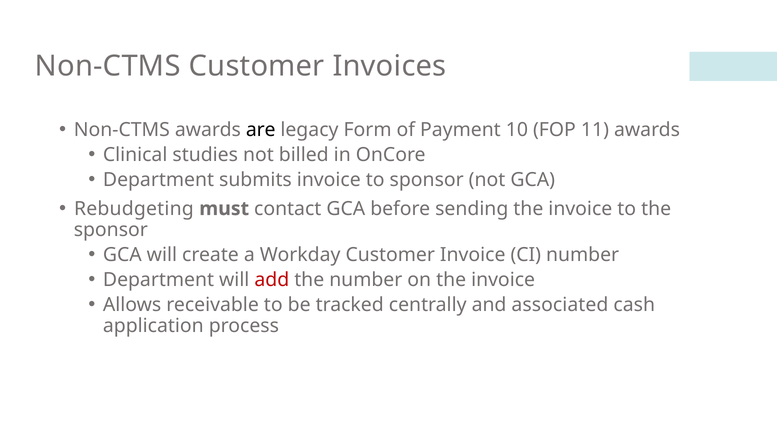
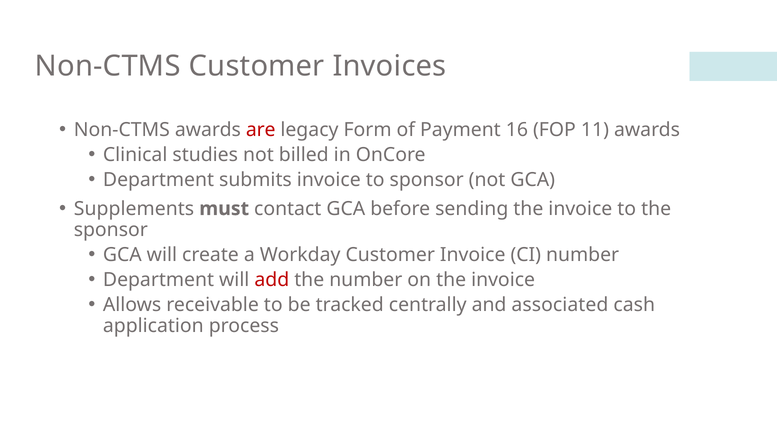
are colour: black -> red (261, 130)
10: 10 -> 16 (517, 130)
Rebudgeting: Rebudgeting -> Supplements (134, 209)
